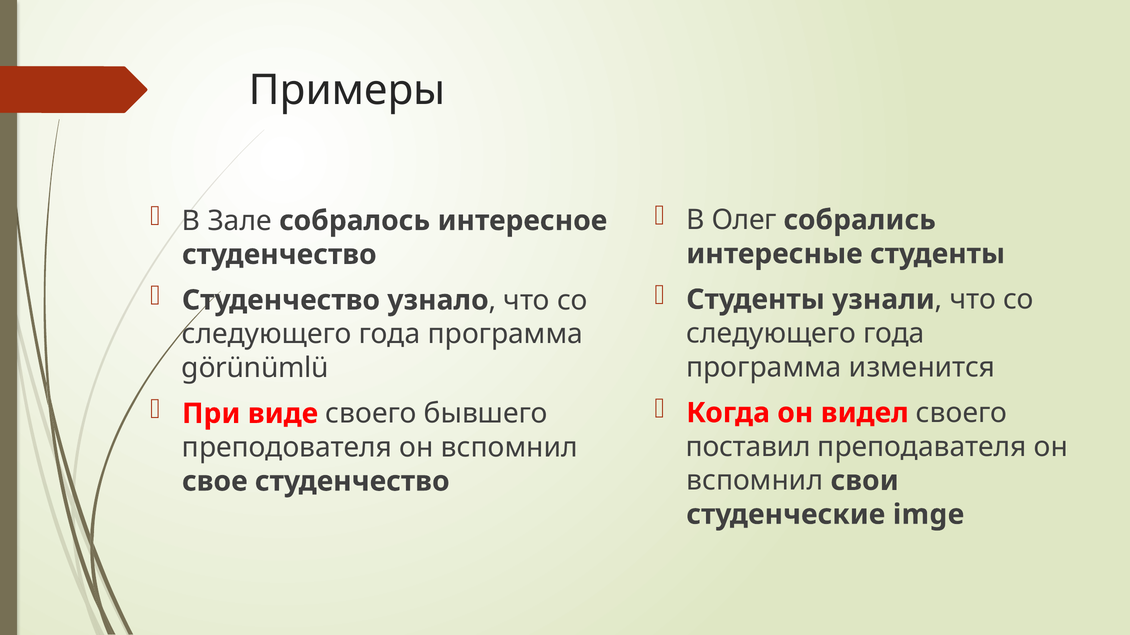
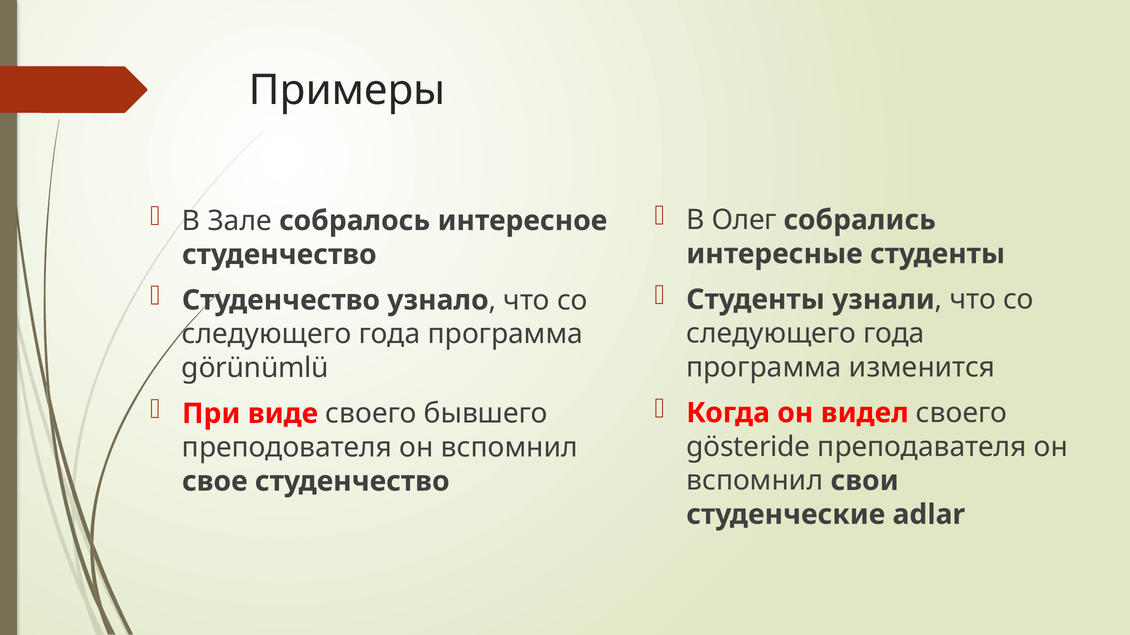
поставил: поставил -> gösteride (748, 447)
imge: imge -> adlar (929, 515)
